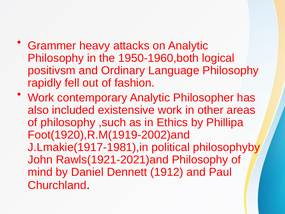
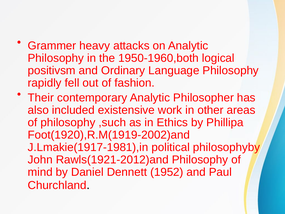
Work: Work -> Their (41, 98)
Rawls(1921-2021)and: Rawls(1921-2021)and -> Rawls(1921-2012)and (112, 160)
1912: 1912 -> 1952 (167, 172)
